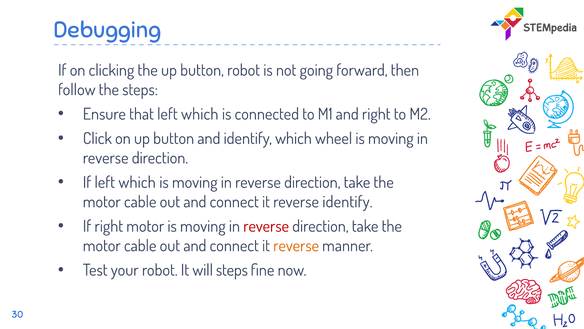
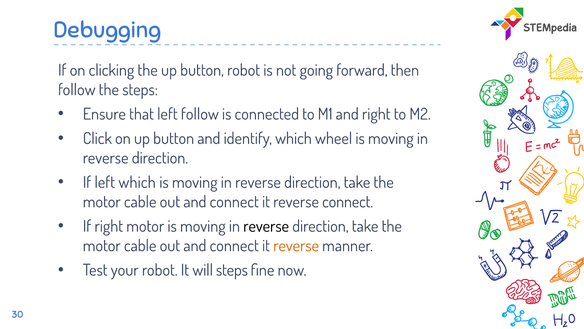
that left which: which -> follow (200, 114)
reverse identify: identify -> connect (348, 202)
reverse colour: red -> black (266, 226)
